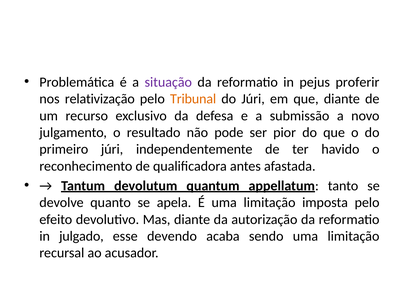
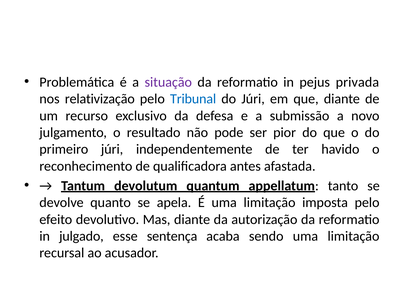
proferir: proferir -> privada (357, 82)
Tribunal colour: orange -> blue (193, 99)
devendo: devendo -> sentença (172, 236)
